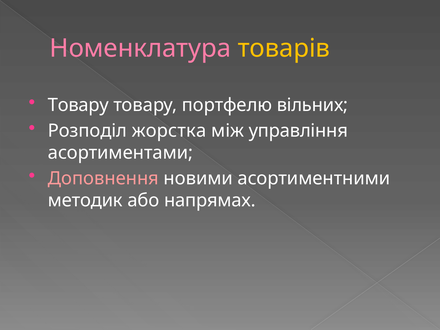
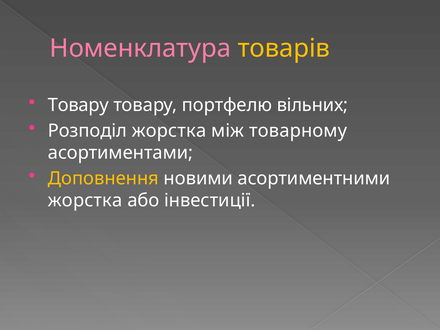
управління: управління -> товарному (298, 131)
Доповнення colour: pink -> yellow (103, 178)
методик: методик -> жорстка (85, 200)
напрямах: напрямах -> інвестиції (210, 200)
